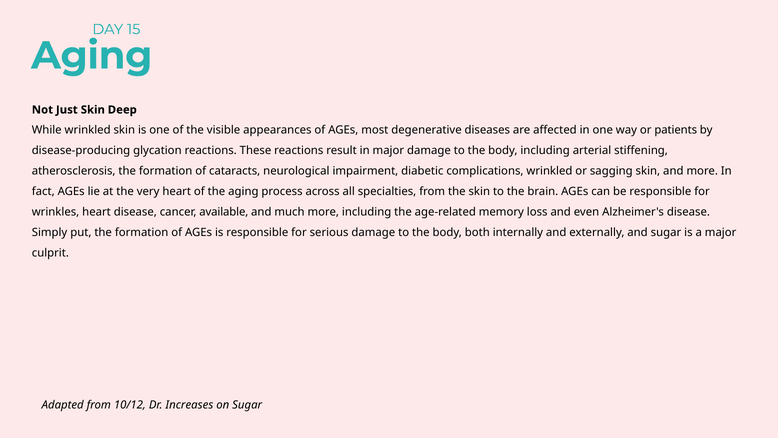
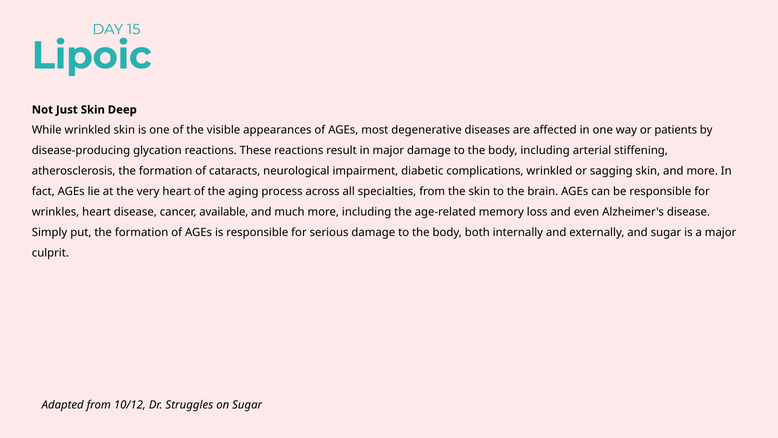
Aging: Aging -> Lipoic (92, 55)
Increases: Increases -> Struggles (189, 405)
